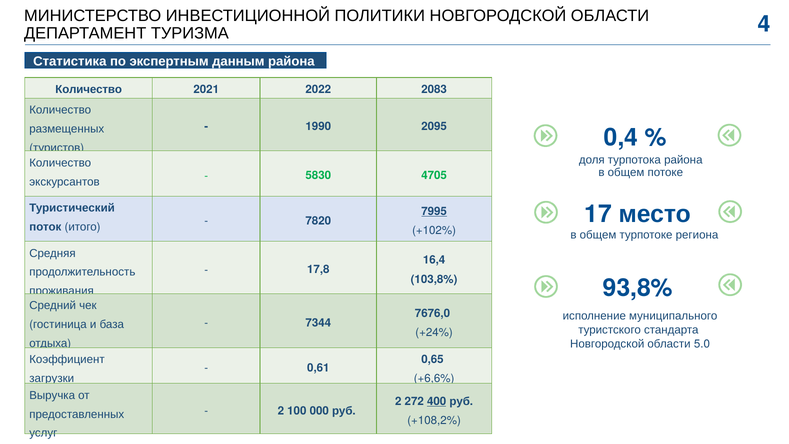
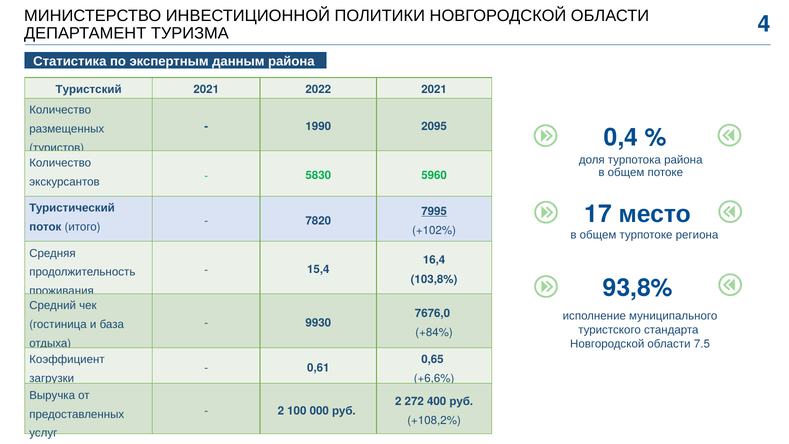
Количество: Количество -> Туристский (89, 89)
2022 2083: 2083 -> 2021 (434, 89)
4705: 4705 -> 5960 (434, 176)
17,8: 17,8 -> 15,4 (318, 270)
7344: 7344 -> 9930 (318, 323)
+24%: +24% -> +84% (434, 333)
5.0: 5.0 -> 7.5 (702, 344)
400 underline: present -> none (437, 401)
